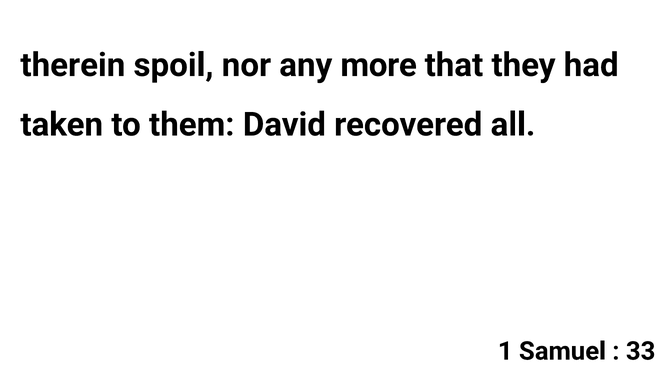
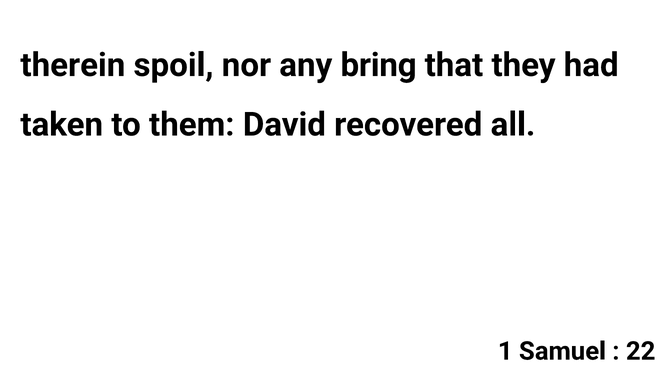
more: more -> bring (379, 65)
33: 33 -> 22 (641, 352)
